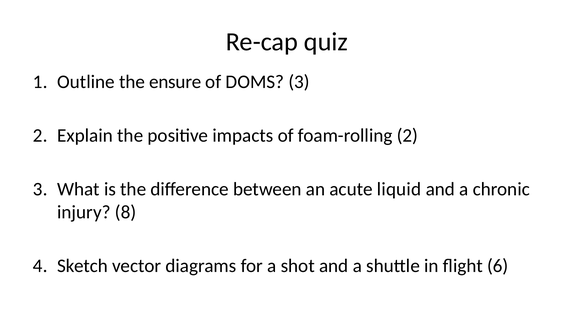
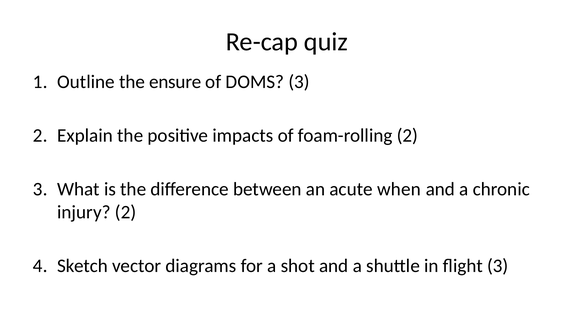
liquid: liquid -> when (399, 189)
injury 8: 8 -> 2 (126, 212)
flight 6: 6 -> 3 (498, 266)
